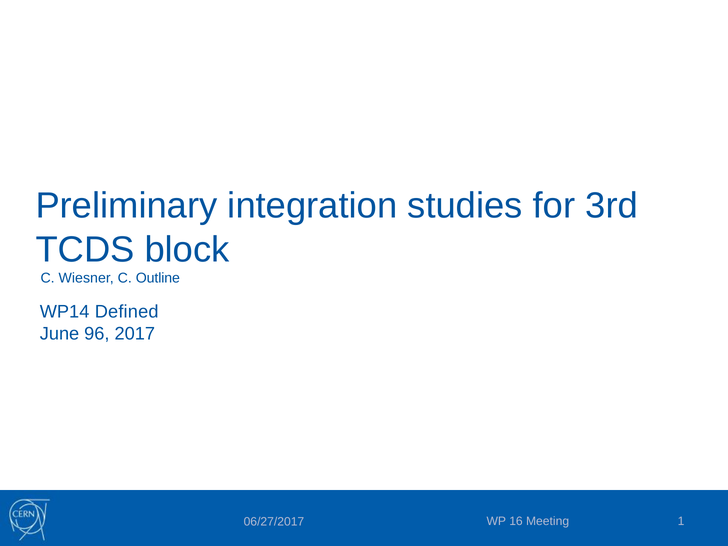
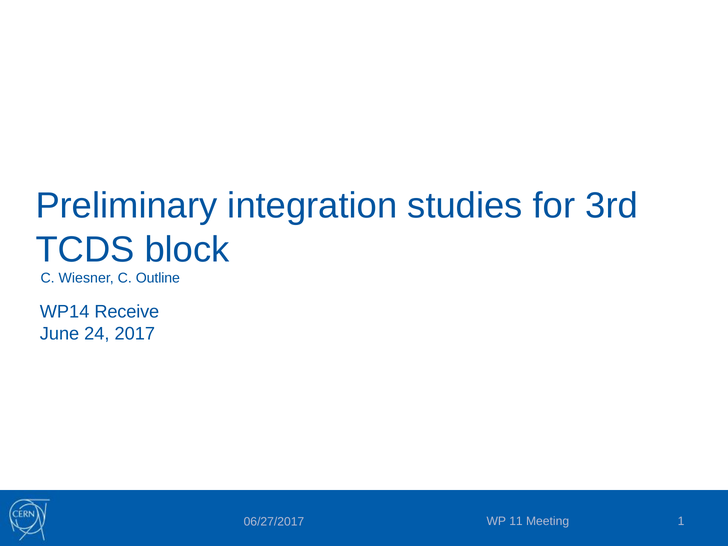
Defined: Defined -> Receive (127, 312)
96: 96 -> 24 (97, 334)
16: 16 -> 11 (516, 521)
